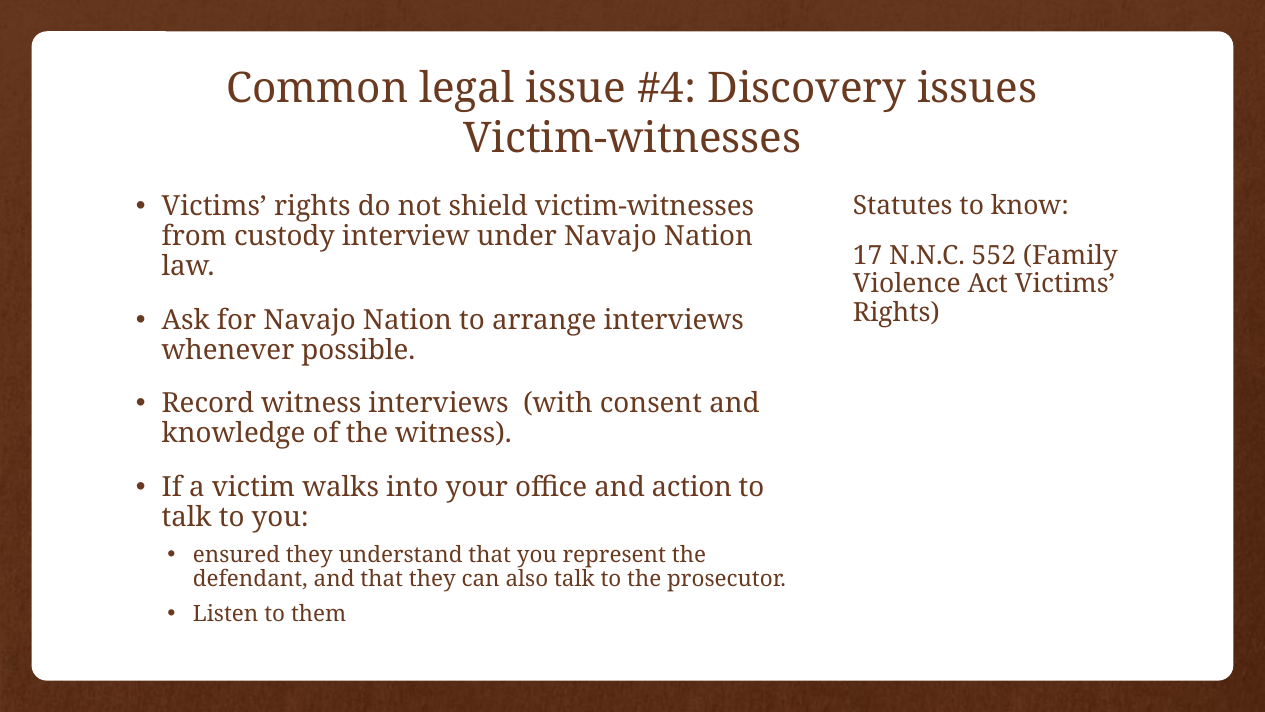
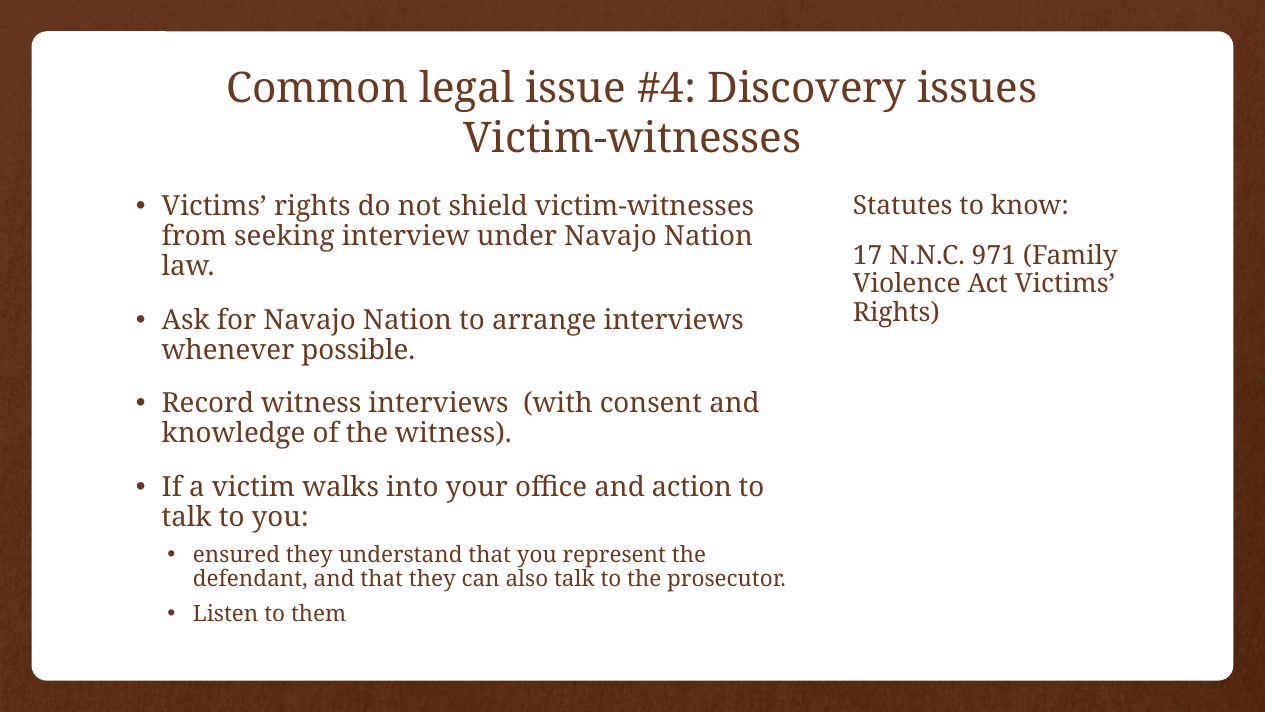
custody: custody -> seeking (284, 237)
552: 552 -> 971 (994, 256)
